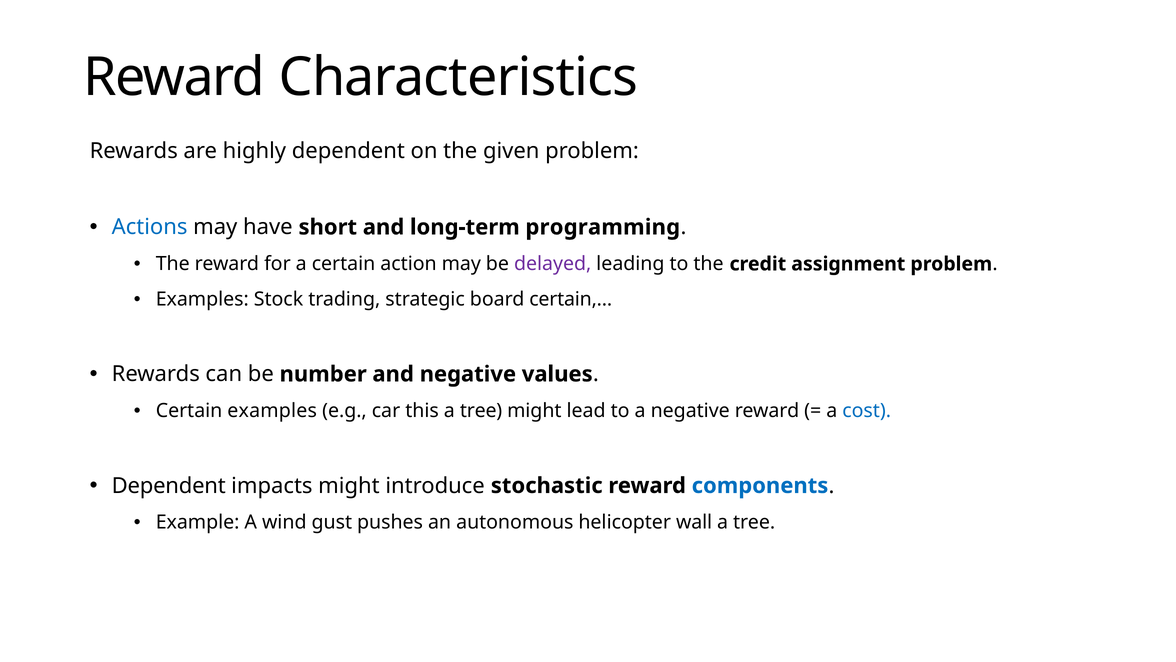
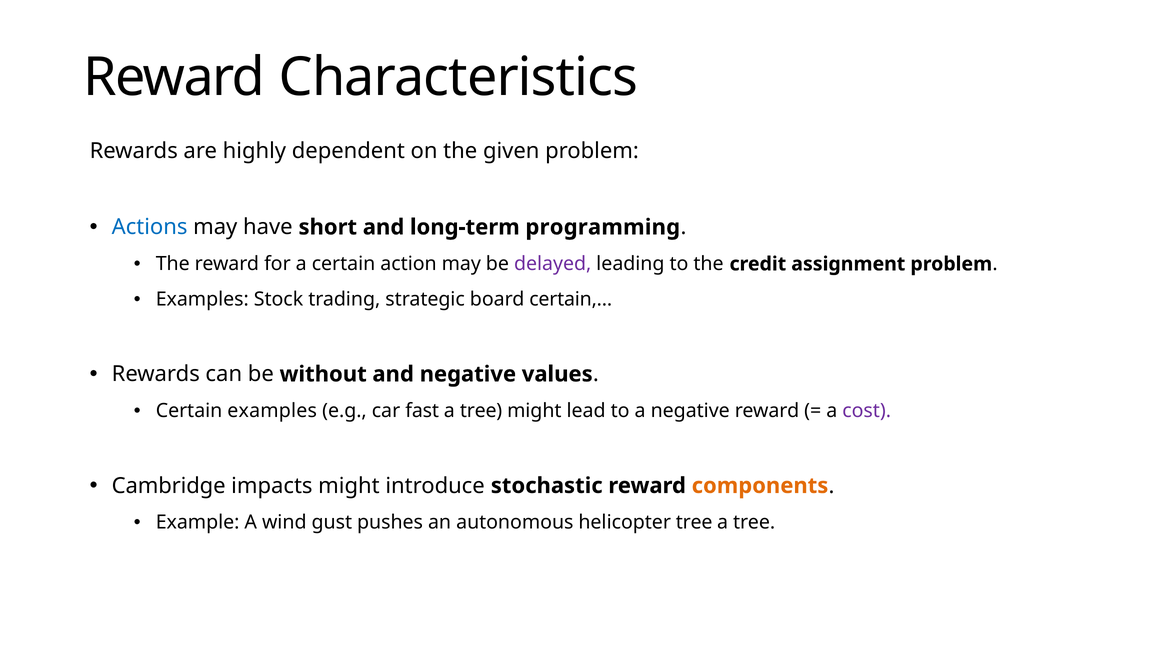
number: number -> without (323, 374)
this: this -> fast (422, 411)
cost colour: blue -> purple (867, 411)
Dependent: Dependent -> Cambridge (169, 485)
components colour: blue -> orange (760, 485)
helicopter wall: wall -> tree (694, 522)
